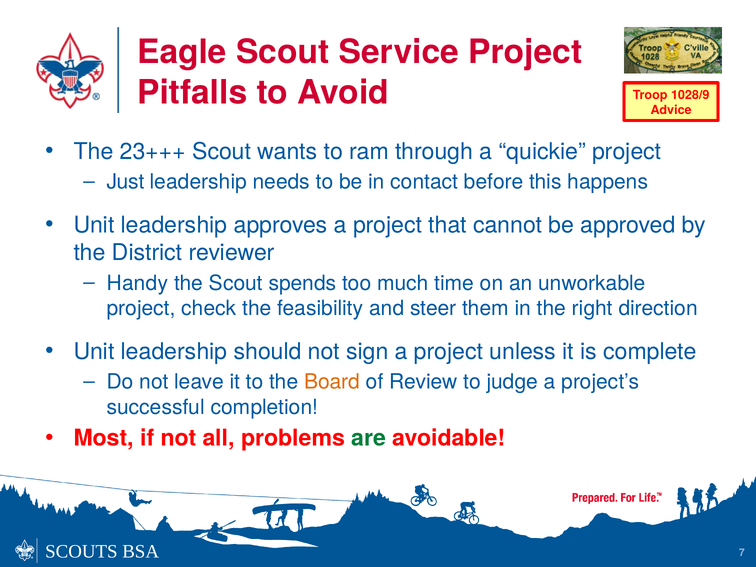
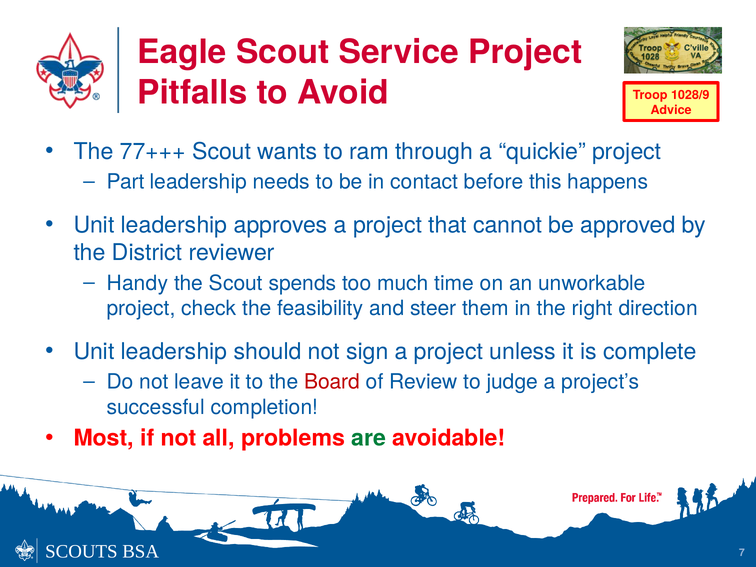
23+++: 23+++ -> 77+++ (153, 152)
Just: Just -> Part (125, 182)
Board colour: orange -> red (332, 382)
